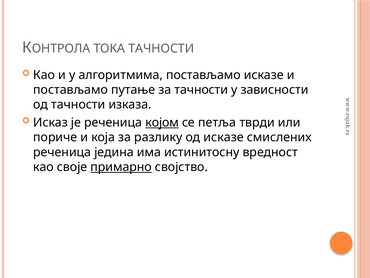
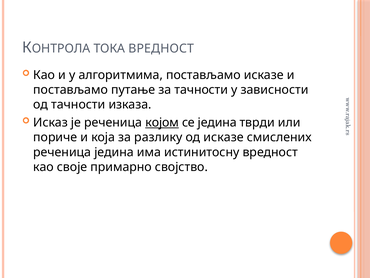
ТОКА ТАЧНОСТИ: ТАЧНОСТИ -> ВРЕДНОСТ (161, 48)
се петља: петља -> једина (217, 122)
примарно underline: present -> none (121, 167)
